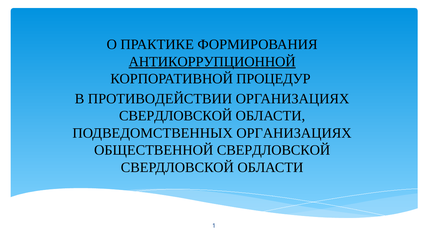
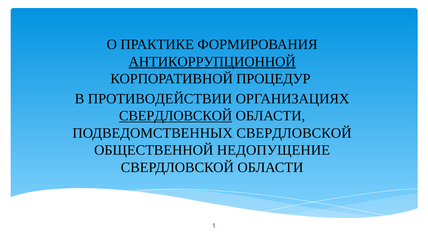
СВЕРДЛОВСКОЙ underline: none -> present (176, 116)
ПОДВЕДОМСТВЕННЫХ ОРГАНИЗАЦИЯХ: ОРГАНИЗАЦИЯХ -> СВЕРДЛОВСКОЙ (294, 133)
ОБЩЕСТВЕННОЙ СВЕРДЛОВСКОЙ: СВЕРДЛОВСКОЙ -> НЕДОПУЩЕНИЕ (273, 150)
